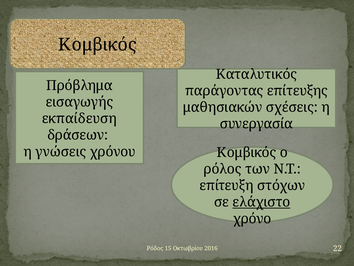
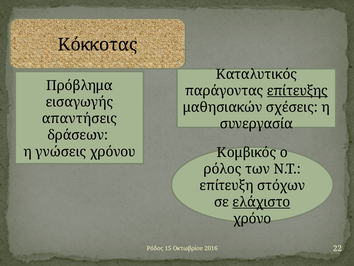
Κομβικός: Κομβικός -> Κόκκοτας (98, 45)
επίτευξης underline: none -> present (297, 91)
εκπαίδευση: εκπαίδευση -> απαντήσεις (79, 118)
